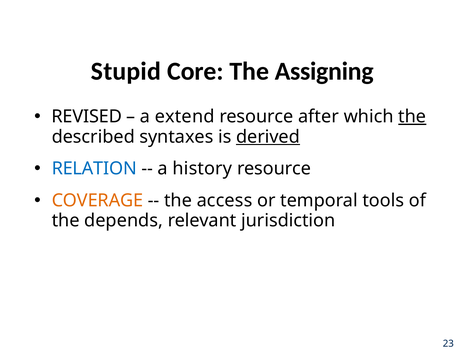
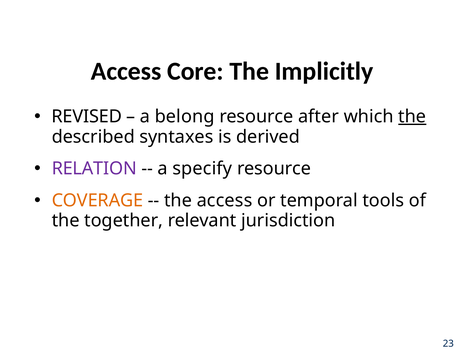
Stupid: Stupid -> Access (126, 71)
Assigning: Assigning -> Implicitly (324, 71)
extend: extend -> belong (185, 116)
derived underline: present -> none (268, 137)
RELATION colour: blue -> purple (94, 168)
history: history -> specify (202, 168)
depends: depends -> together (124, 220)
